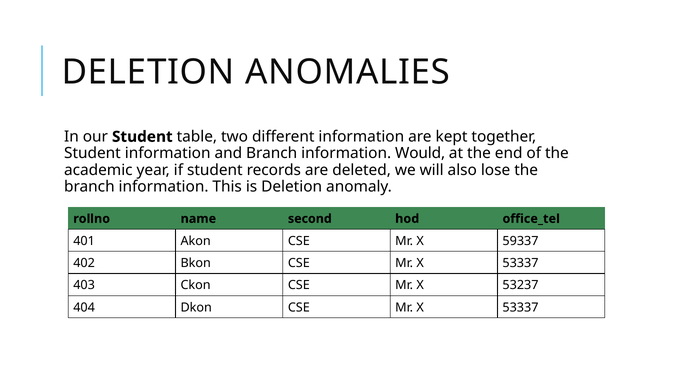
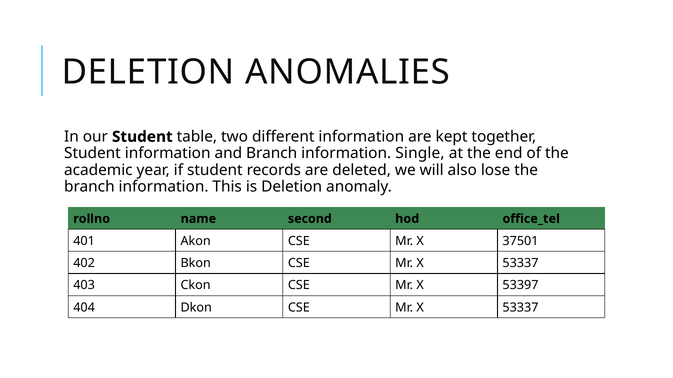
Would: Would -> Single (420, 154)
59337: 59337 -> 37501 (521, 241)
53237: 53237 -> 53397 (521, 286)
